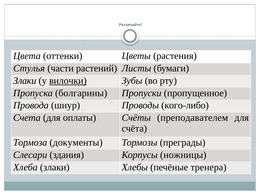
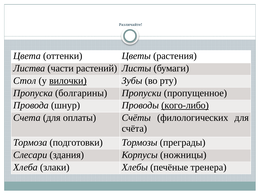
Стулья: Стулья -> Листва (29, 68)
Злаки: Злаки -> Стол (25, 81)
кого-либо underline: none -> present (185, 105)
преподавателем: преподавателем -> филологических (193, 118)
документы: документы -> подготовки (76, 142)
